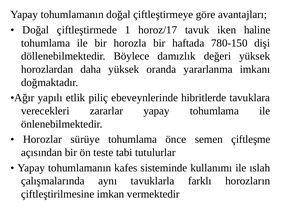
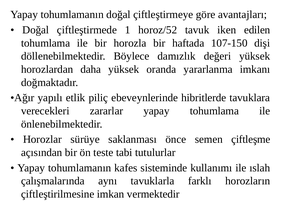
horoz/17: horoz/17 -> horoz/52 (158, 30)
haline: haline -> edilen (257, 30)
780-150: 780-150 -> 107-150 (229, 43)
sürüye tohumlama: tohumlama -> saklanması (133, 139)
